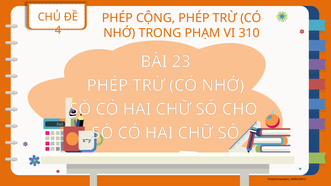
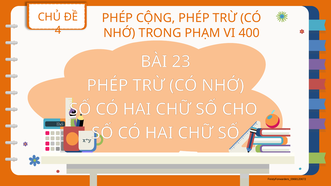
310: 310 -> 400 (249, 33)
